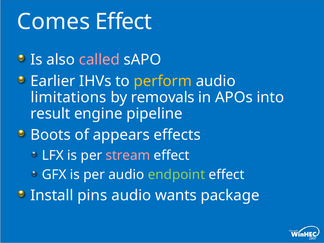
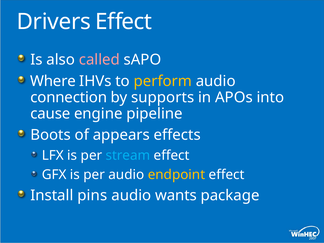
Comes: Comes -> Drivers (54, 22)
Earlier: Earlier -> Where (53, 81)
limitations: limitations -> connection (69, 97)
removals: removals -> supports (163, 97)
result: result -> cause (50, 114)
stream colour: pink -> light blue (128, 155)
endpoint colour: light green -> yellow (176, 175)
